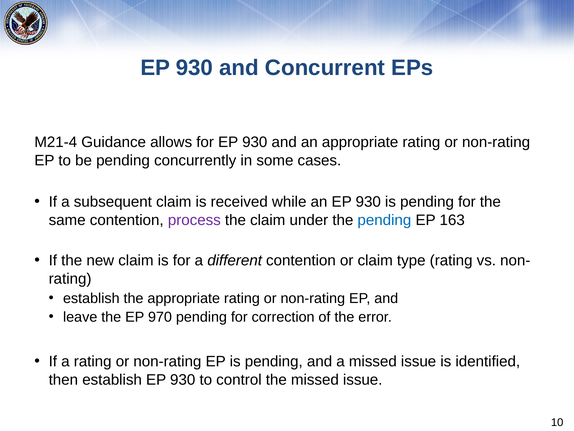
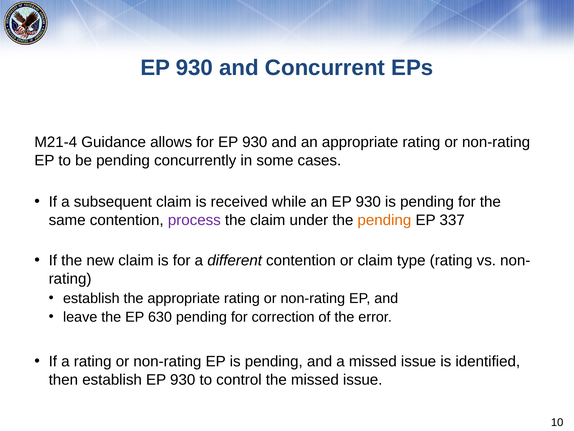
pending colour: blue -> orange (384, 220)
163: 163 -> 337 (452, 220)
970: 970 -> 630 (160, 317)
